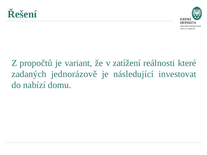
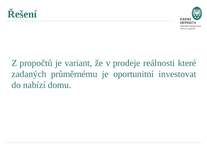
zatížení: zatížení -> prodeje (127, 63)
jednorázově: jednorázově -> průměrnému (74, 74)
následující: následující -> oportunitní (134, 74)
